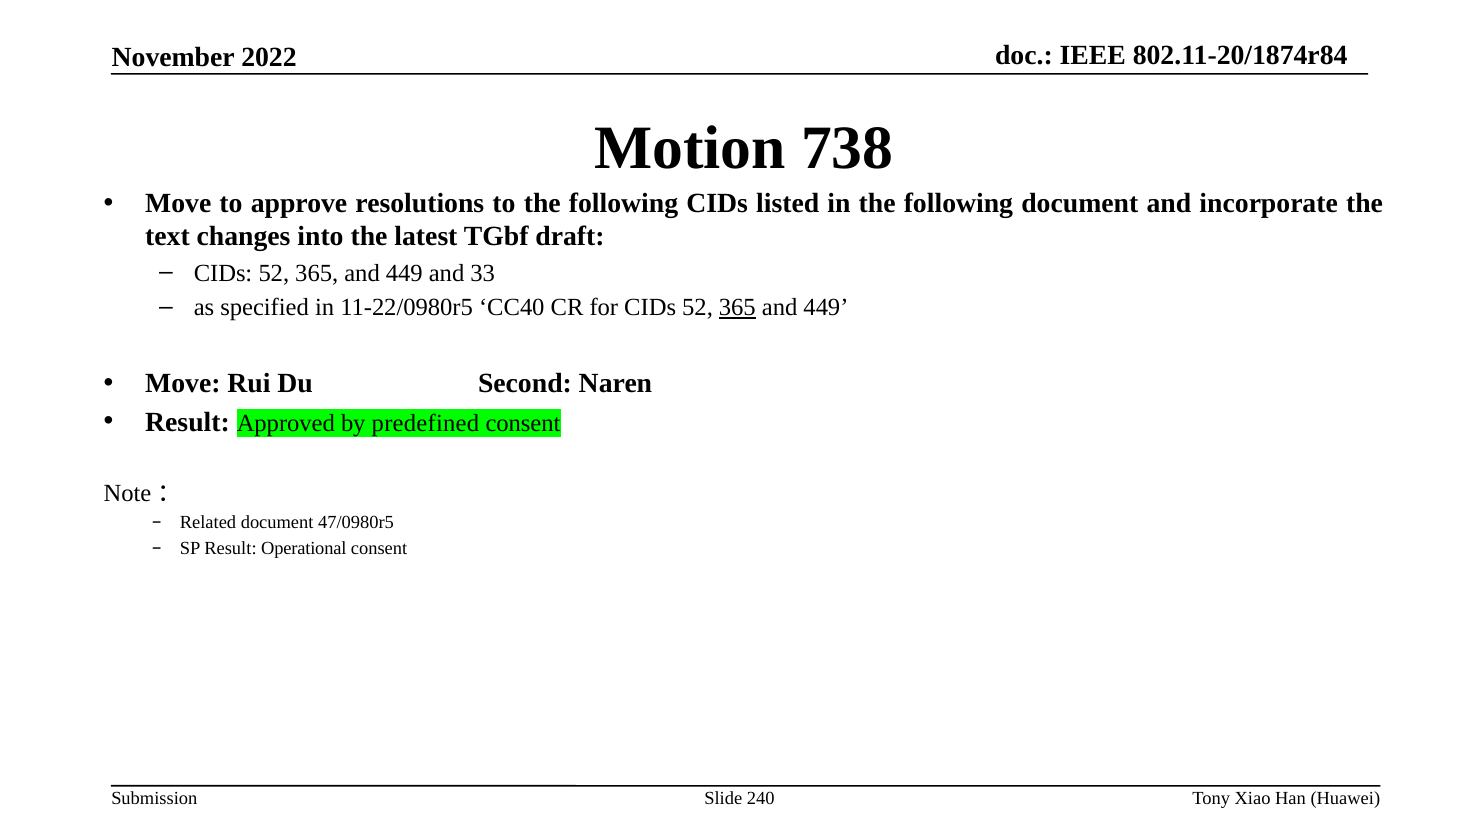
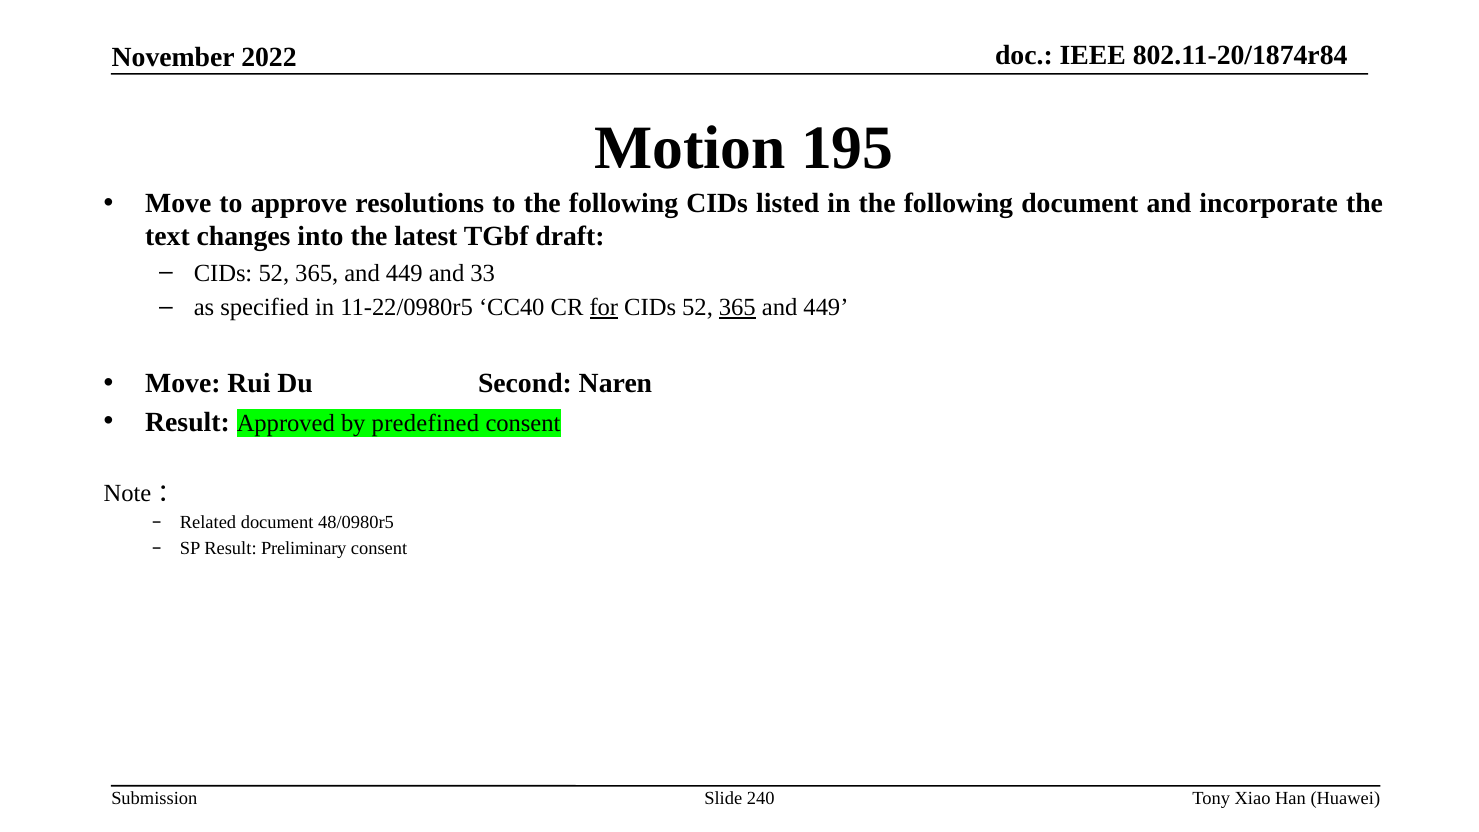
738: 738 -> 195 (847, 148)
for underline: none -> present (604, 307)
47/0980r5: 47/0980r5 -> 48/0980r5 (356, 522)
Operational: Operational -> Preliminary (304, 548)
